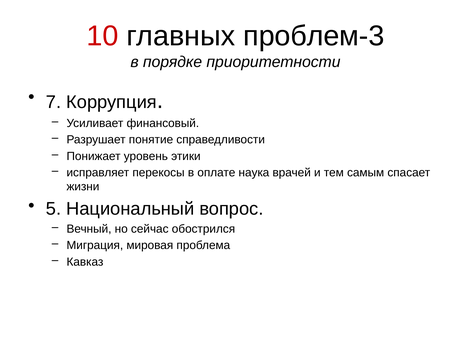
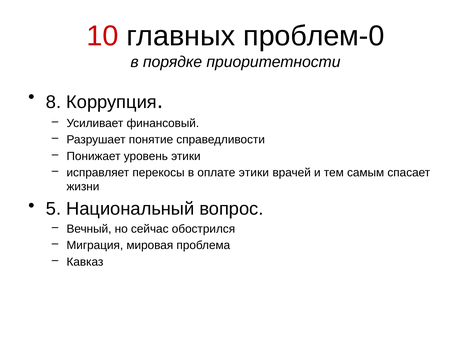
проблем-3: проблем-3 -> проблем-0 (314, 36)
7: 7 -> 8 (54, 102)
оплате наука: наука -> этики (254, 173)
